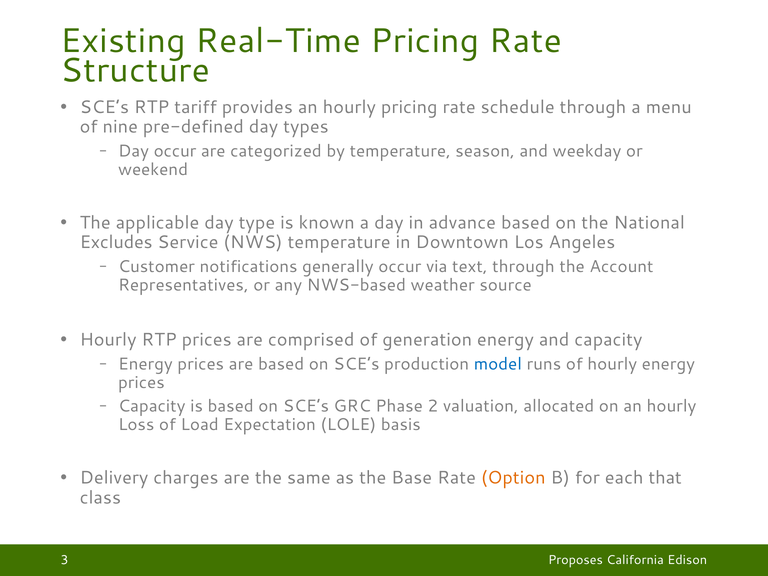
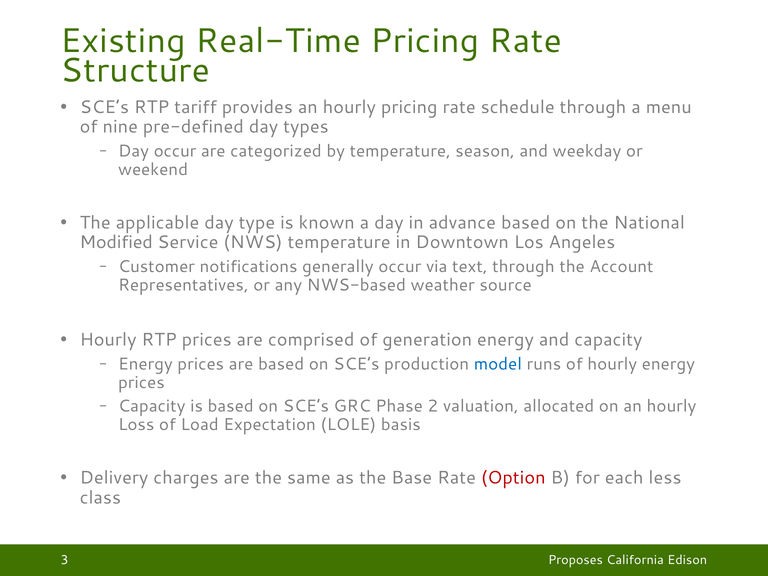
Excludes: Excludes -> Modified (116, 242)
Option colour: orange -> red (513, 478)
that: that -> less (665, 478)
